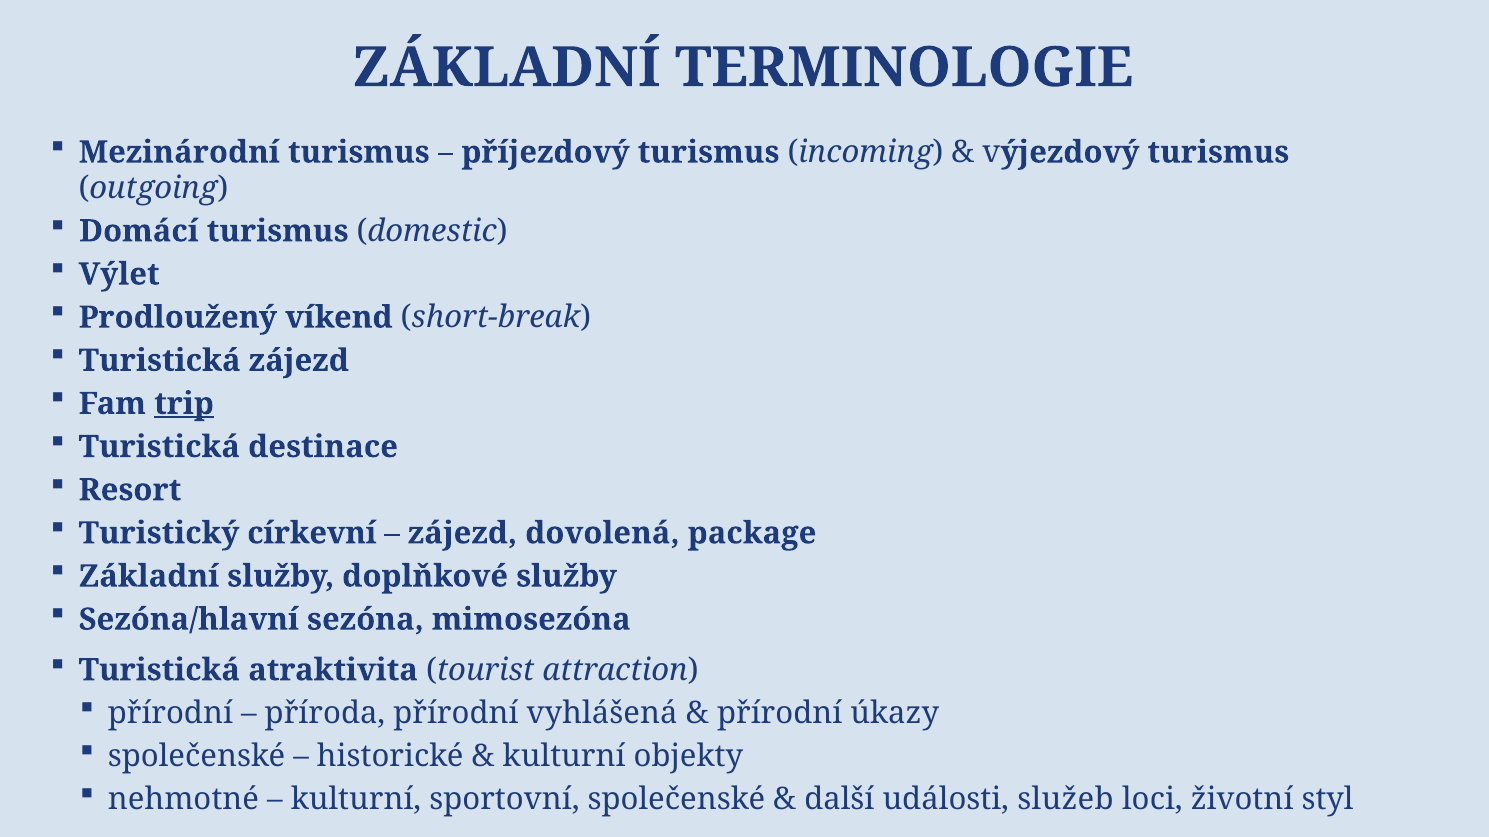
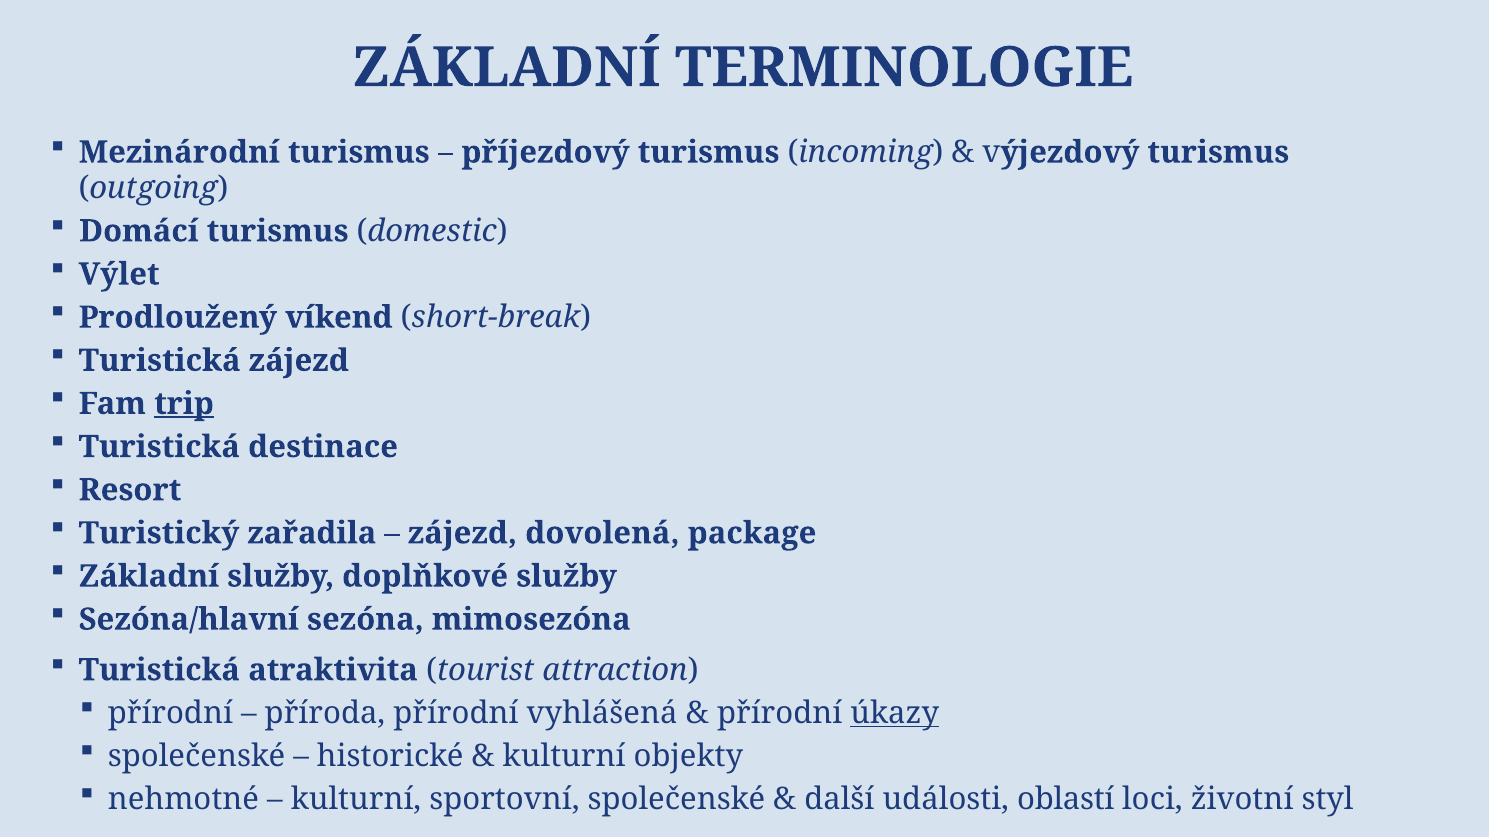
církevní: církevní -> zařadila (312, 534)
úkazy underline: none -> present (895, 714)
služeb: služeb -> oblastí (1066, 800)
